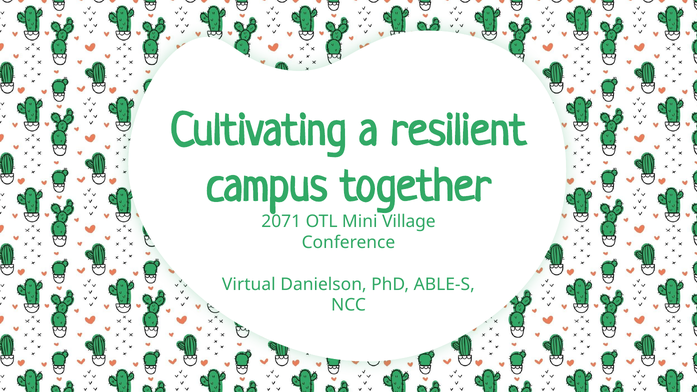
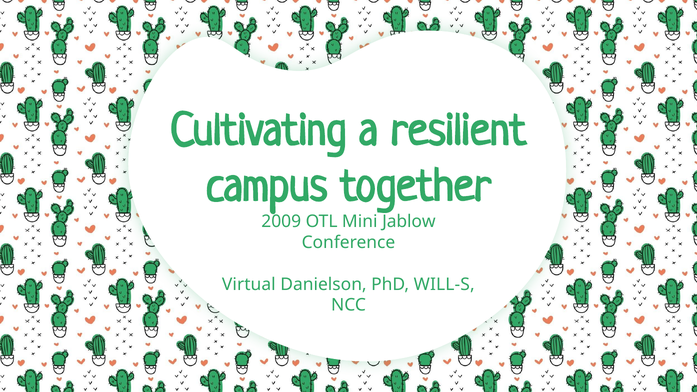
2071: 2071 -> 2009 (281, 222)
Village: Village -> Jablow (409, 222)
ABLE-S: ABLE-S -> WILL-S (444, 284)
